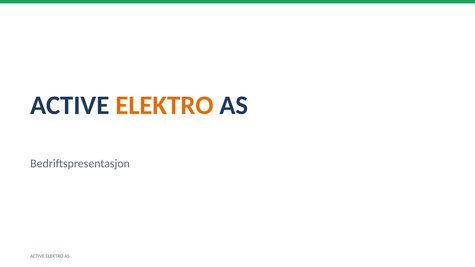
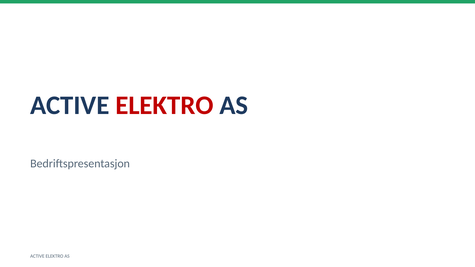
ELEKTRO colour: orange -> red (164, 105)
